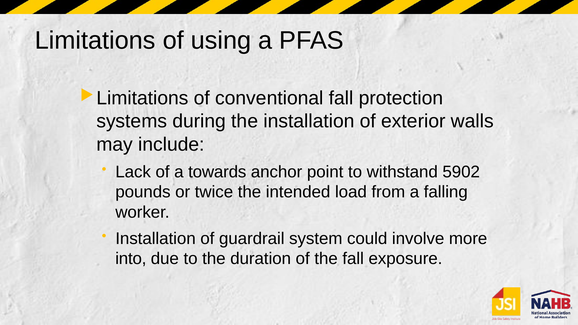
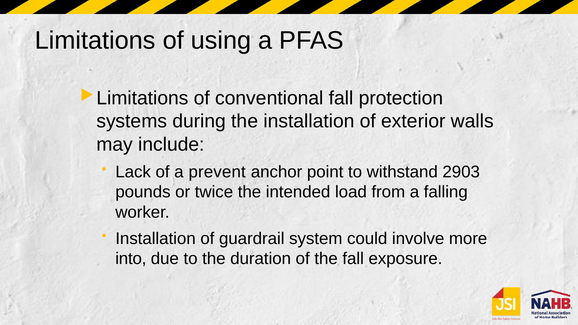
towards: towards -> prevent (217, 172)
5902: 5902 -> 2903 (461, 172)
